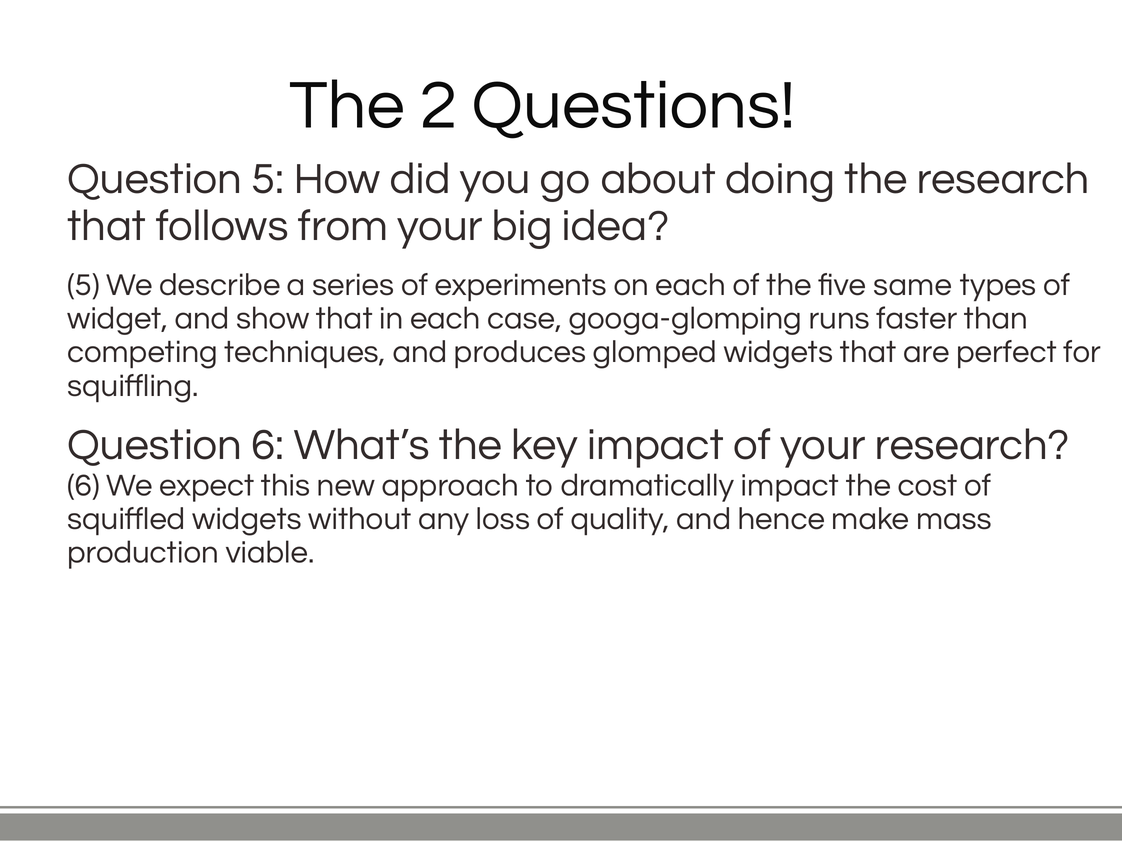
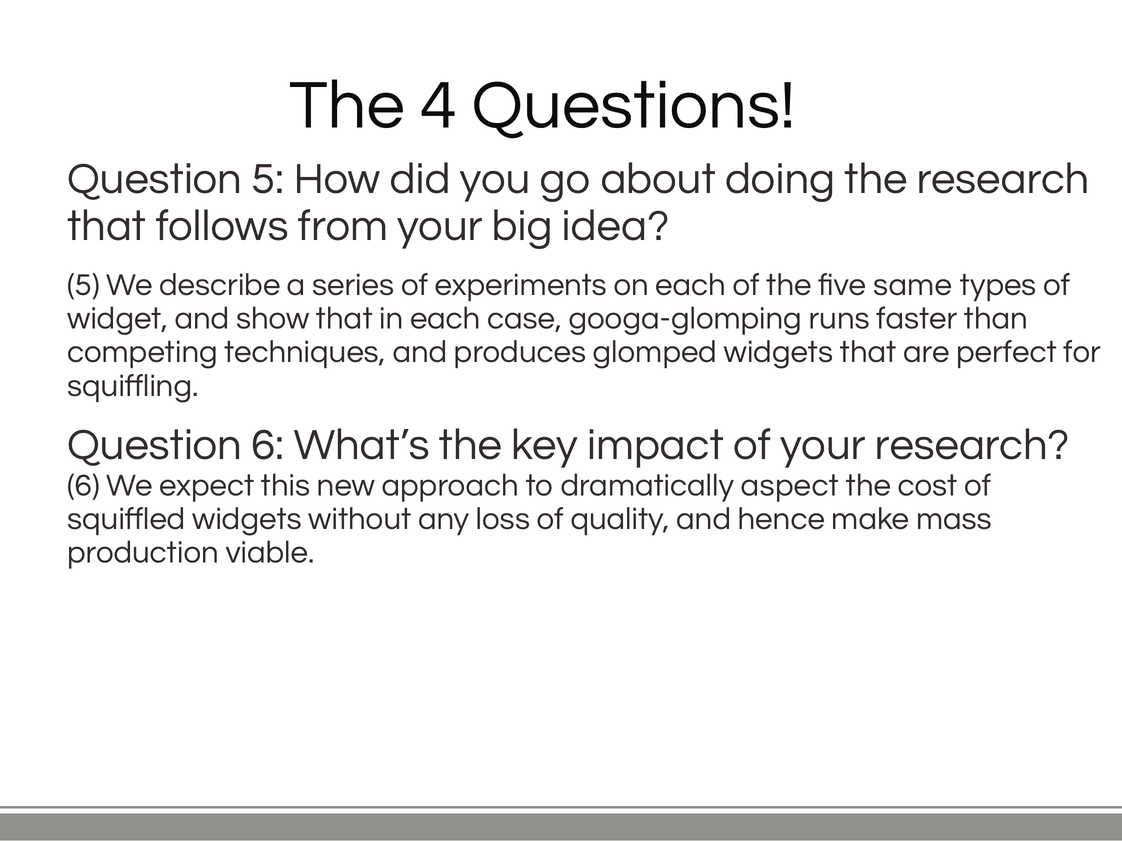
2: 2 -> 4 (438, 105)
dramatically impact: impact -> aspect (790, 486)
